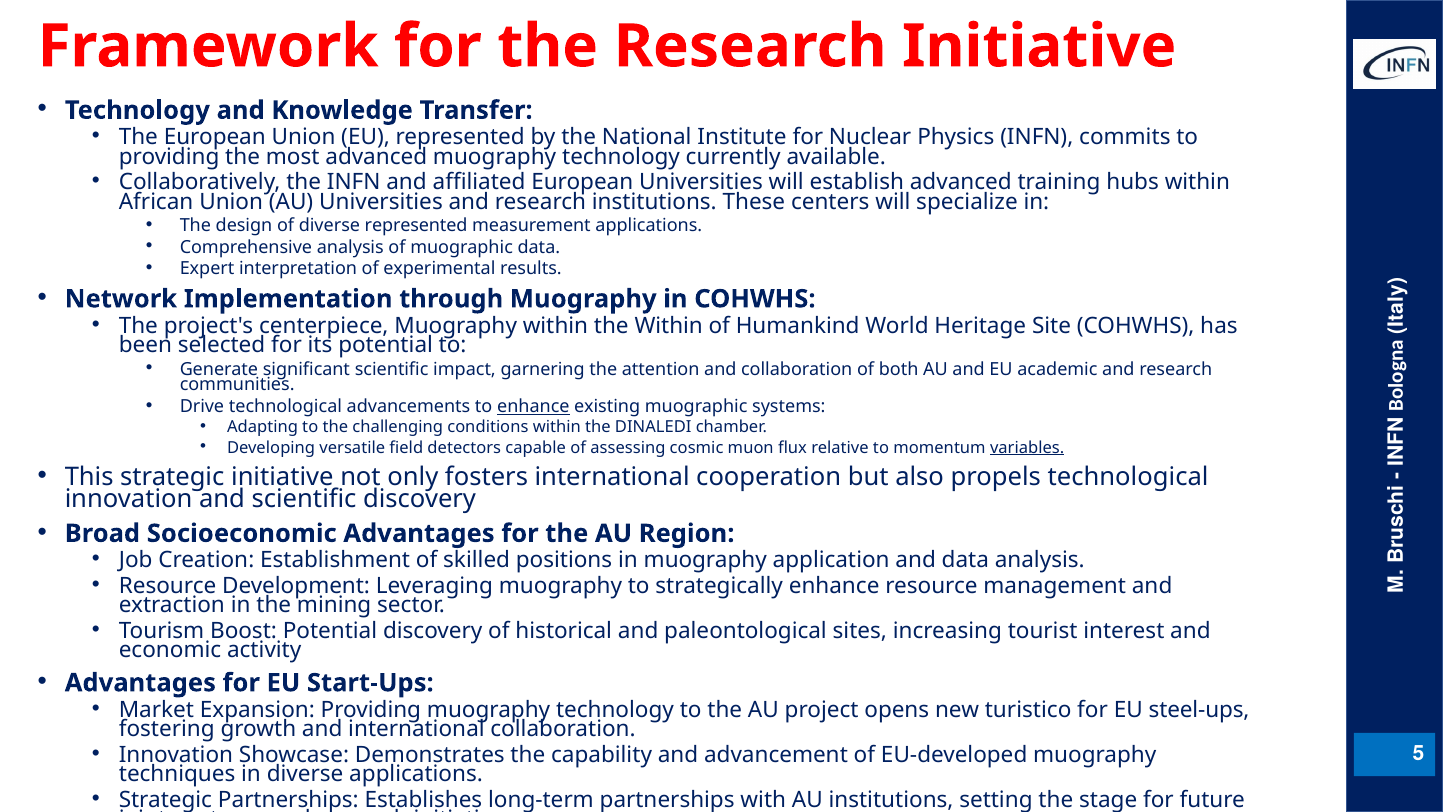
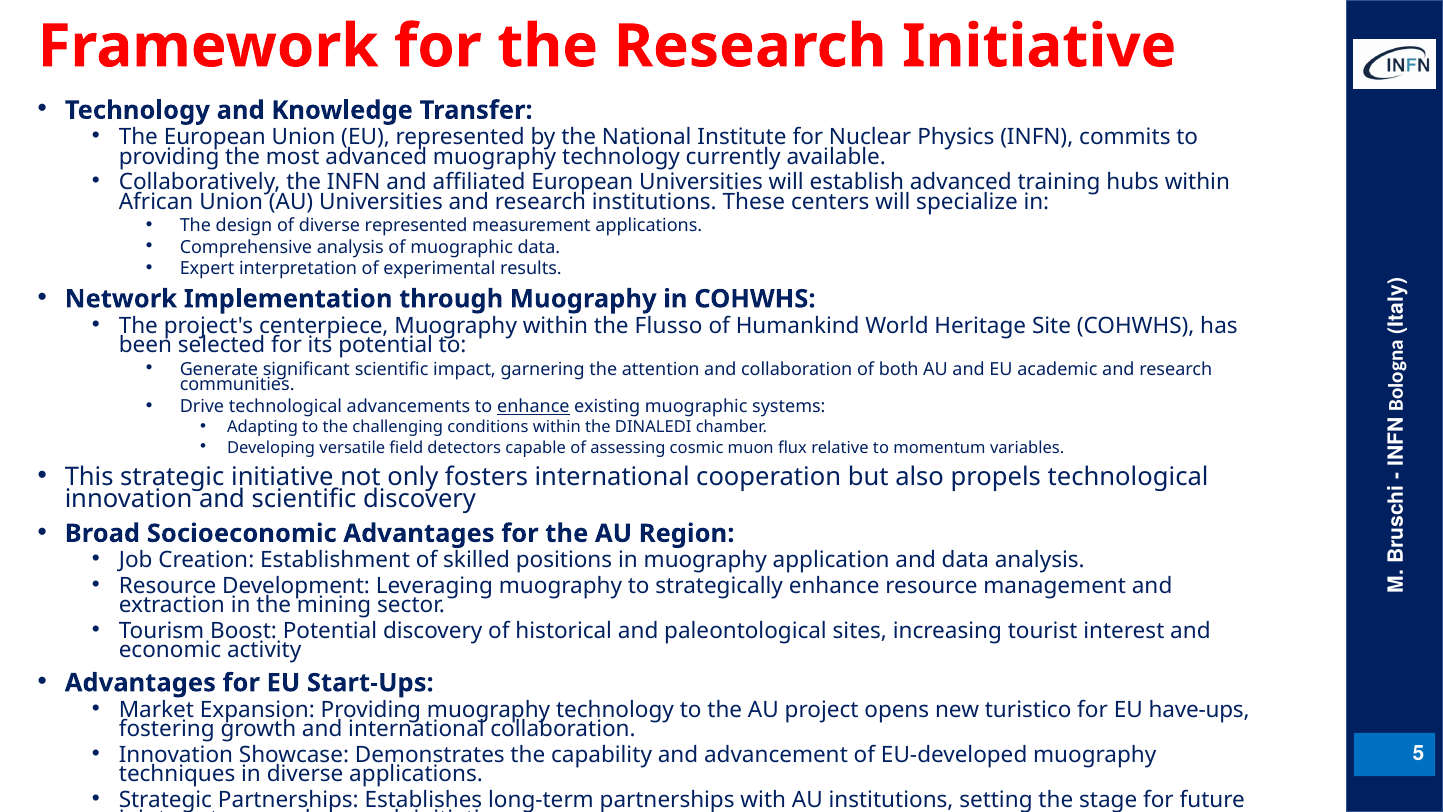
the Within: Within -> Flusso (669, 326)
variables underline: present -> none (1027, 448)
steel-ups: steel-ups -> have-ups (1199, 710)
